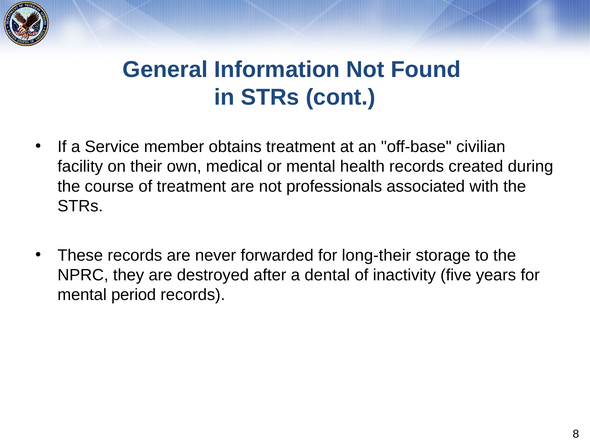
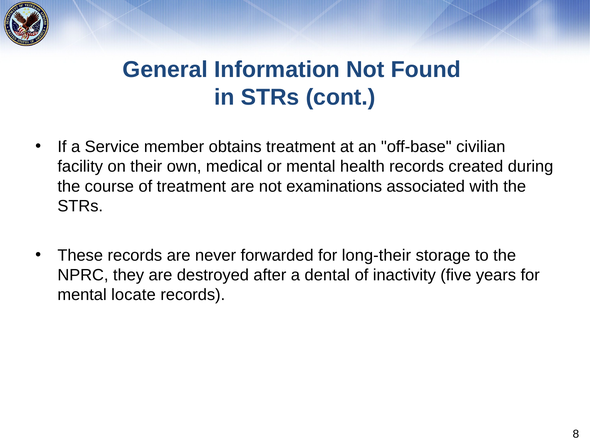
professionals: professionals -> examinations (334, 186)
period: period -> locate (133, 294)
